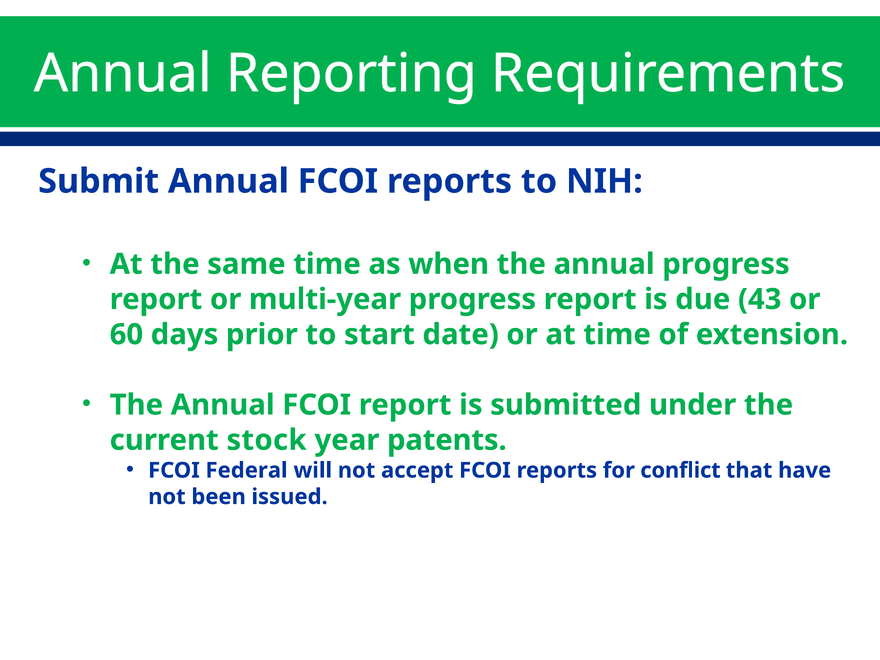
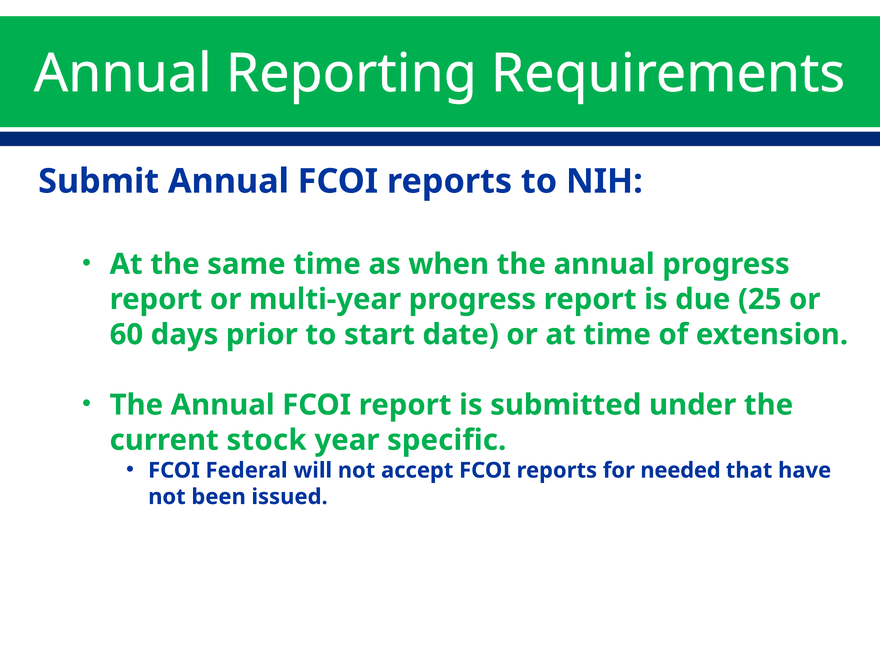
43: 43 -> 25 (760, 299)
patents: patents -> specific (447, 440)
conflict: conflict -> needed (680, 470)
